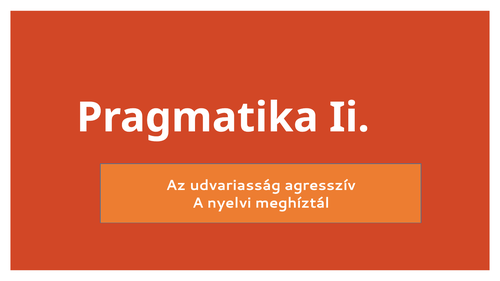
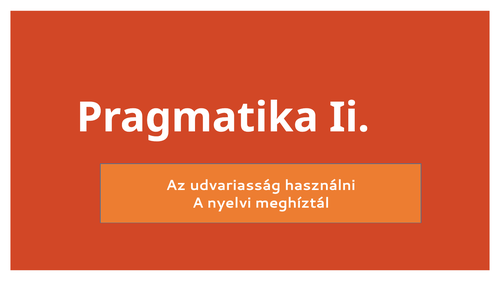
agresszív: agresszív -> használni (320, 186)
